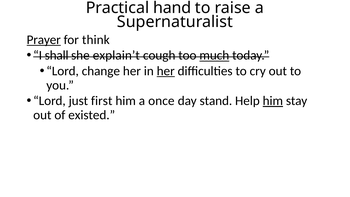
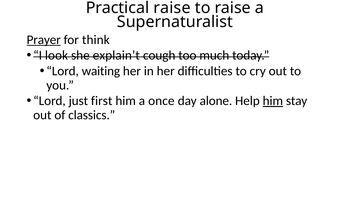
Practical hand: hand -> raise (172, 8)
shall: shall -> look (56, 55)
much underline: present -> none (214, 55)
change: change -> waiting (101, 71)
her underline: present -> none (166, 71)
stand: stand -> alone (216, 101)
existed: existed -> classics (92, 115)
